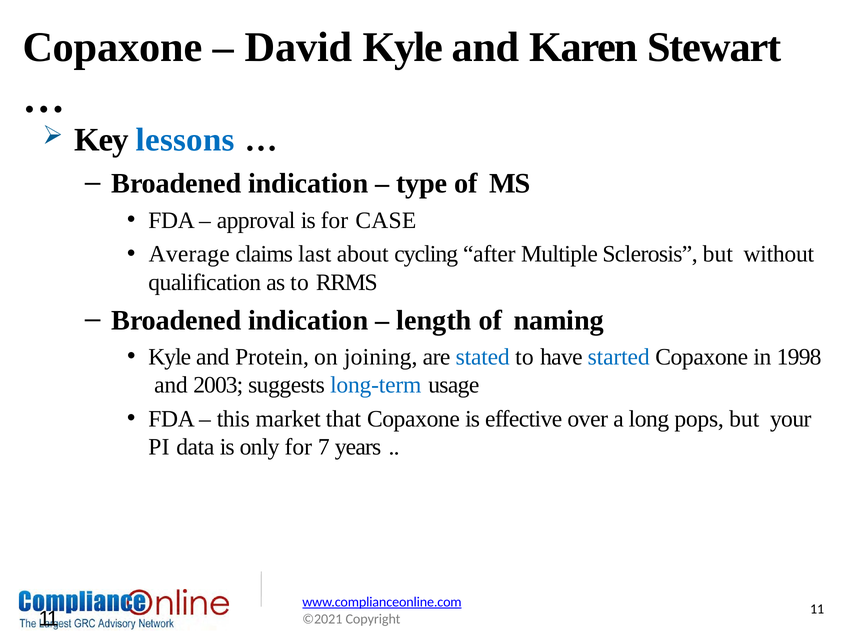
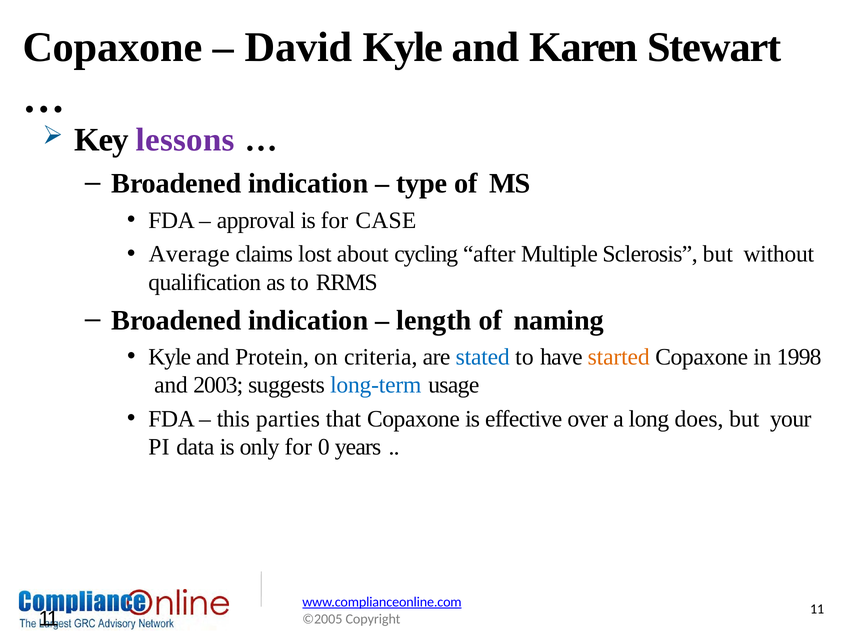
lessons colour: blue -> purple (185, 140)
last: last -> lost (315, 254)
joining: joining -> criteria (381, 357)
started colour: blue -> orange (619, 357)
market: market -> parties (288, 419)
pops: pops -> does (699, 419)
7: 7 -> 0 (324, 447)
©2021: ©2021 -> ©2005 (322, 619)
